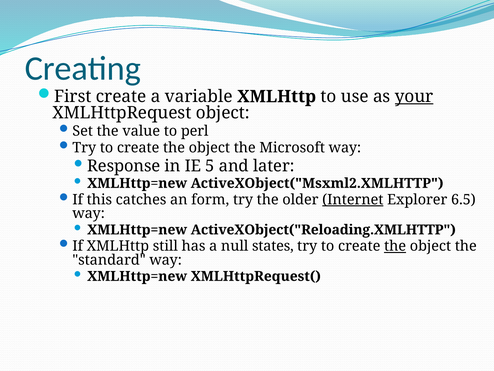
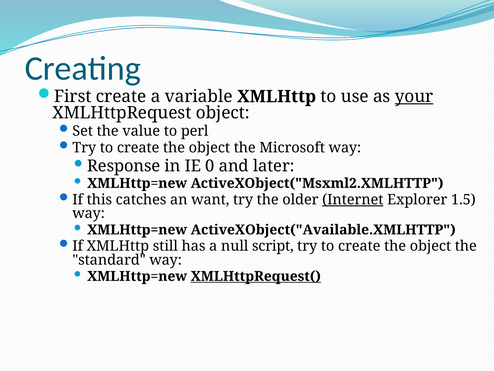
5: 5 -> 0 (210, 166)
form: form -> want (210, 199)
6.5: 6.5 -> 1.5 (463, 199)
ActiveXObject("Reloading.XMLHTTP: ActiveXObject("Reloading.XMLHTTP -> ActiveXObject("Available.XMLHTTP (323, 230)
states: states -> script (273, 246)
the underline: present -> none (395, 246)
XMLHttpRequest( underline: none -> present (256, 276)
